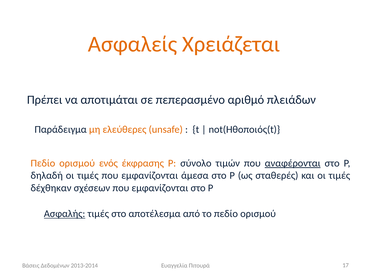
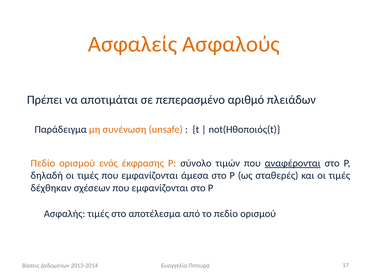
Χρειάζεται: Χρειάζεται -> Ασφαλούς (231, 44)
ελεύθερες: ελεύθερες -> συνένωση (124, 130)
Ασφαλής underline: present -> none (65, 214)
